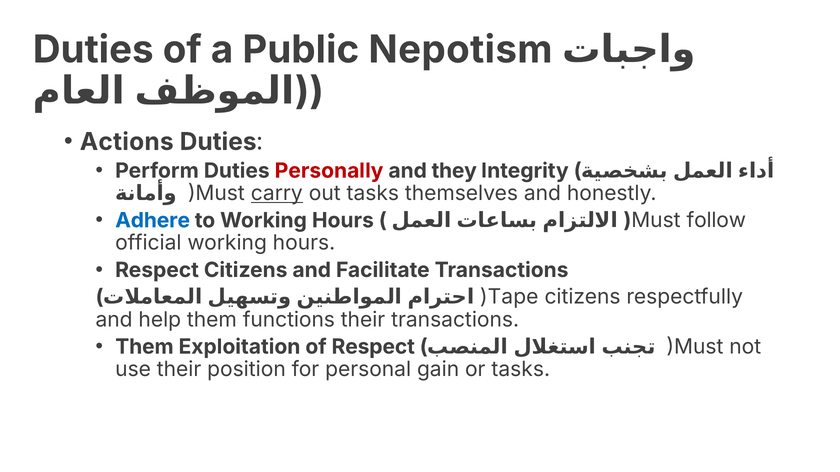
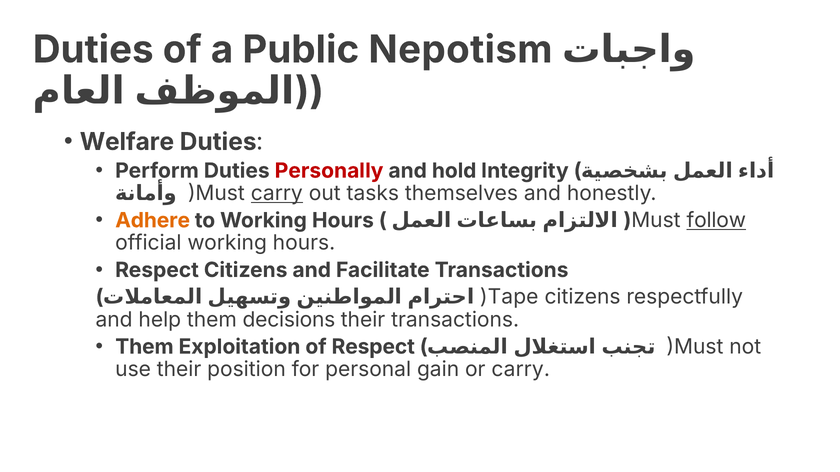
Actions: Actions -> Welfare (127, 142)
they: they -> hold (454, 171)
Adhere colour: blue -> orange (153, 221)
follow underline: none -> present (716, 221)
functions: functions -> decisions (289, 320)
or tasks: tasks -> carry (521, 370)
